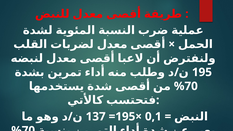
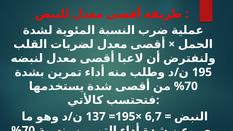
0,1: 0,1 -> 6,7 (153, 117)
